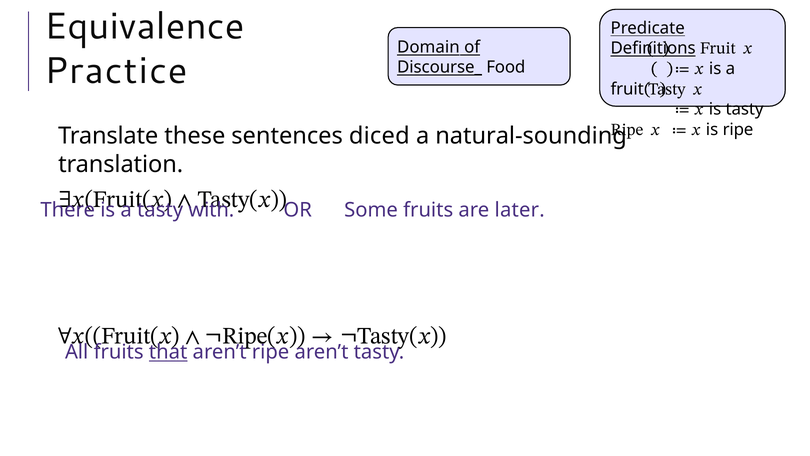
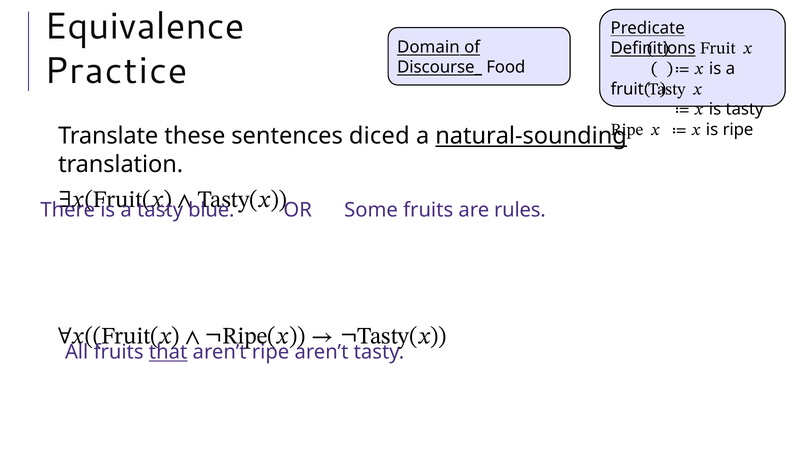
natural-sounding underline: none -> present (531, 136)
with: with -> blue (211, 210)
later: later -> rules (520, 210)
